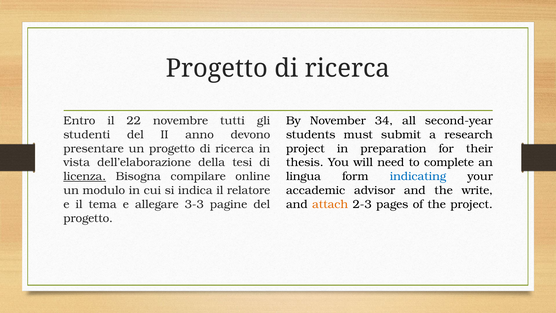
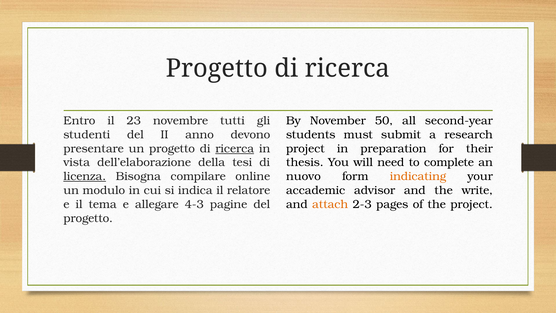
22: 22 -> 23 (134, 121)
34: 34 -> 50 (384, 121)
ricerca underline: none -> present (235, 148)
lingua: lingua -> nuovo (303, 176)
indicating colour: blue -> orange (418, 176)
3-3: 3-3 -> 4-3 (194, 204)
